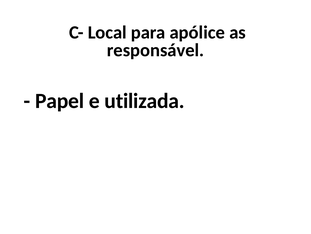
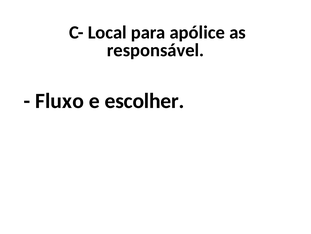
Papel: Papel -> Fluxo (59, 101)
utilizada: utilizada -> escolher (145, 101)
